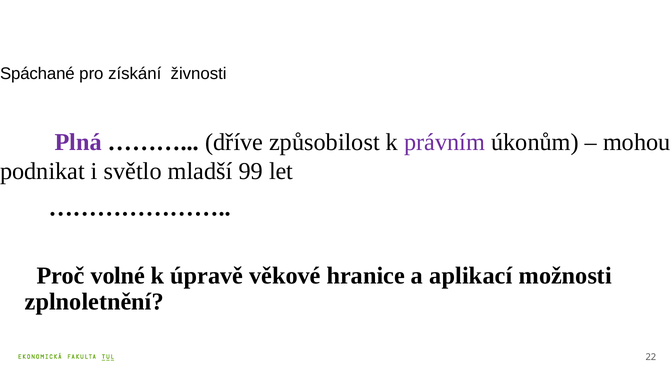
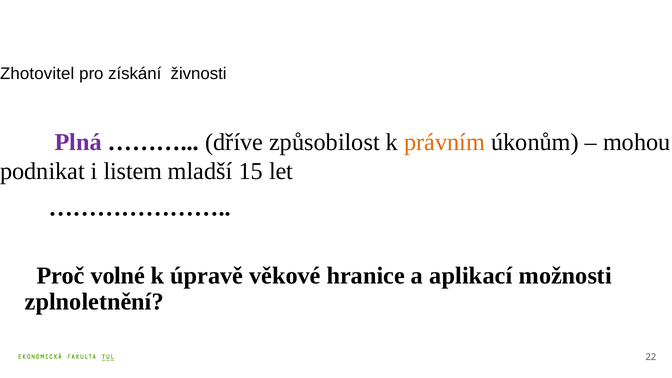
Spáchané: Spáchané -> Zhotovitel (37, 74)
právním colour: purple -> orange (445, 142)
světlo: světlo -> listem (133, 171)
99: 99 -> 15 (251, 171)
